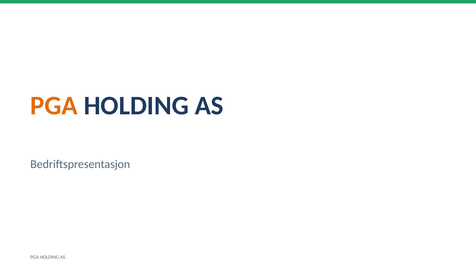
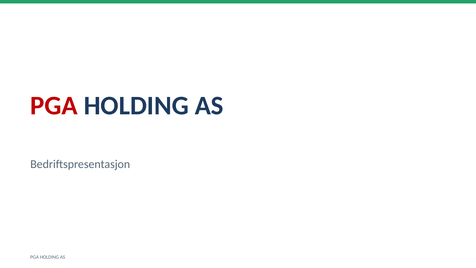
PGA colour: orange -> red (54, 106)
